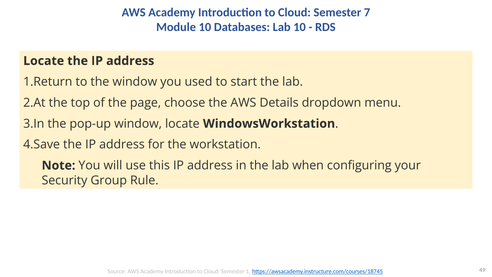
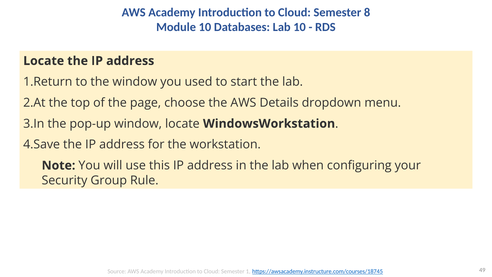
7: 7 -> 8 (367, 12)
